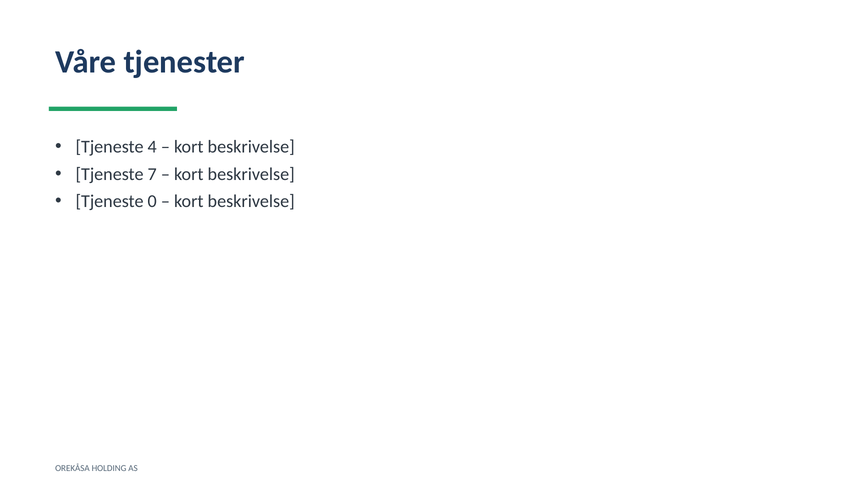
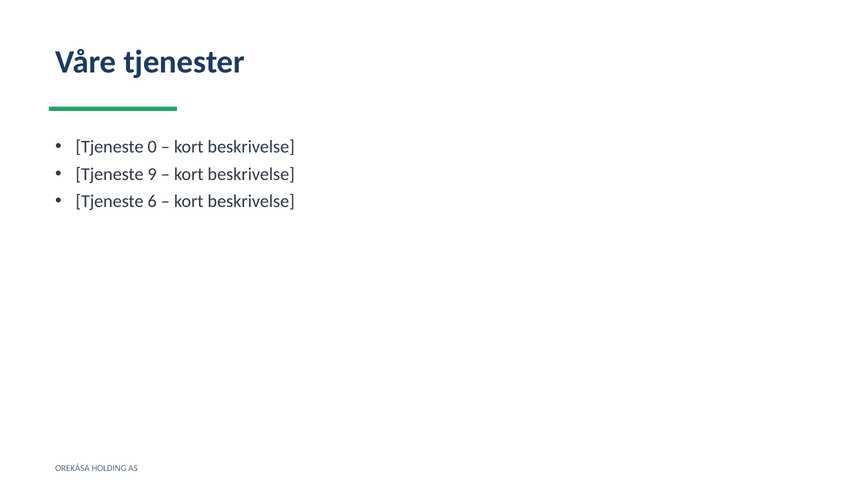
4: 4 -> 0 (152, 147)
7: 7 -> 9 (152, 174)
0: 0 -> 6 (152, 201)
